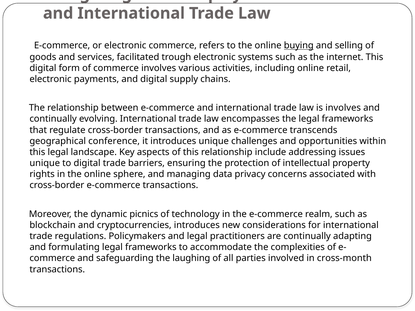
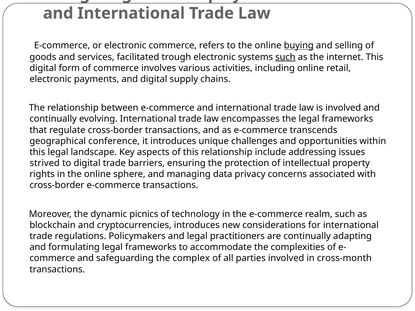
such underline: none -> present (285, 57)
is involves: involves -> involved (343, 108)
unique: unique -> strived (45, 163)
laughing: laughing -> complex (191, 258)
